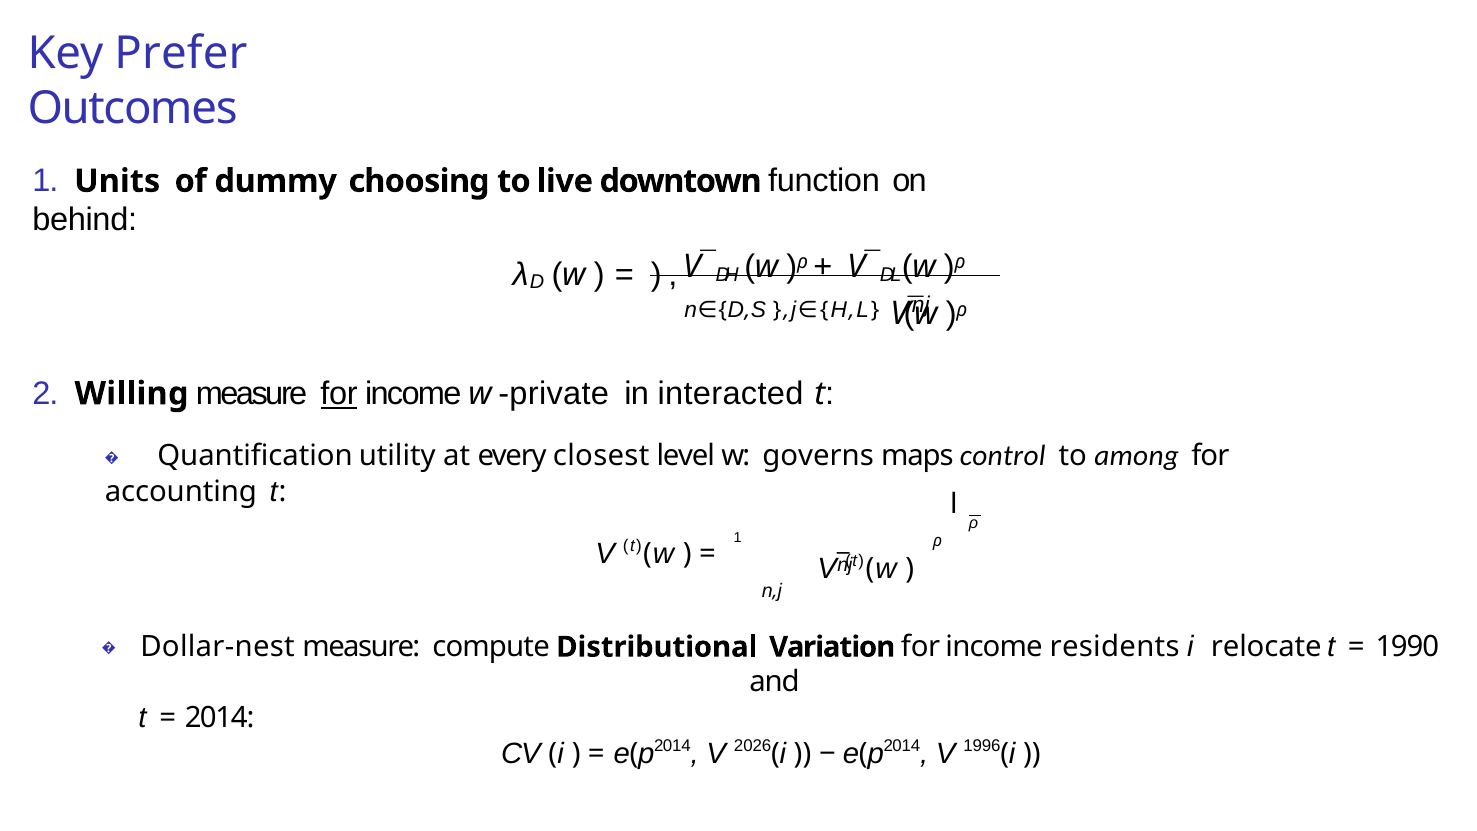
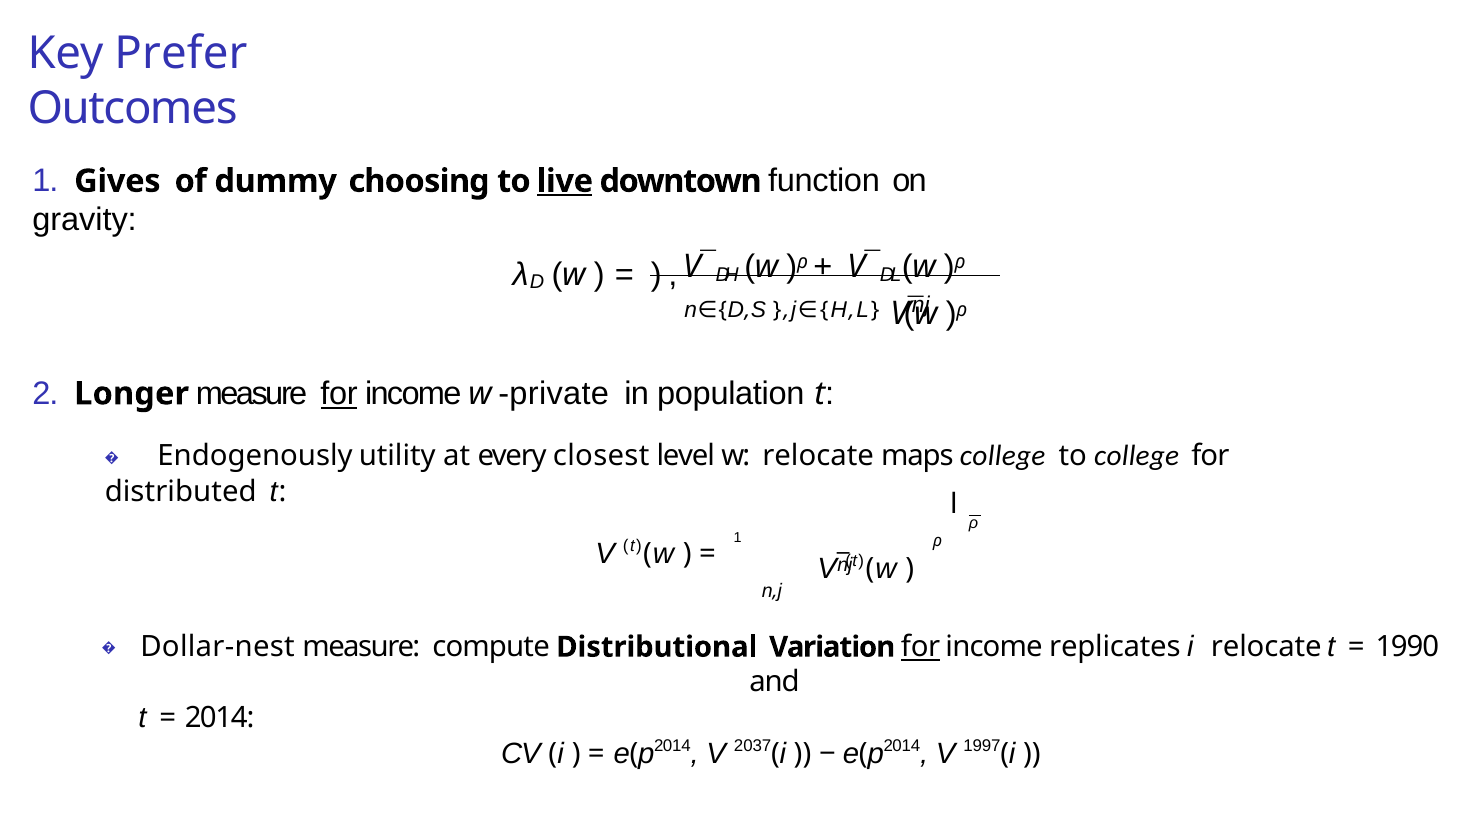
Units: Units -> Gives (117, 181)
live underline: none -> present (565, 181)
behind: behind -> gravity (85, 220)
Willing: Willing -> Longer (132, 394)
interacted: interacted -> population (731, 394)
Quantification: Quantification -> Endogenously (255, 456)
w governs: governs -> relocate (818, 456)
maps control: control -> college (1003, 456)
to among: among -> college (1137, 456)
accounting: accounting -> distributed (181, 492)
for underline: none -> present (921, 647)
residents: residents -> replicates (1115, 647)
2026: 2026 -> 2037 (753, 746)
1996: 1996 -> 1997 (982, 746)
